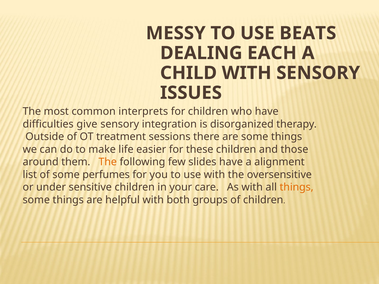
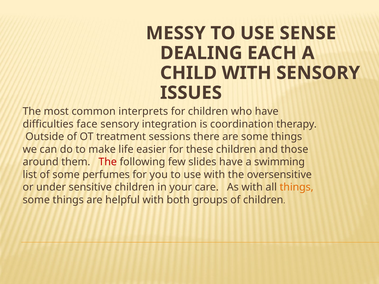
BEATS: BEATS -> SENSE (308, 33)
give: give -> face (87, 124)
disorganized: disorganized -> coordination (242, 124)
The colour: orange -> red (108, 162)
alignment: alignment -> swimming (280, 162)
